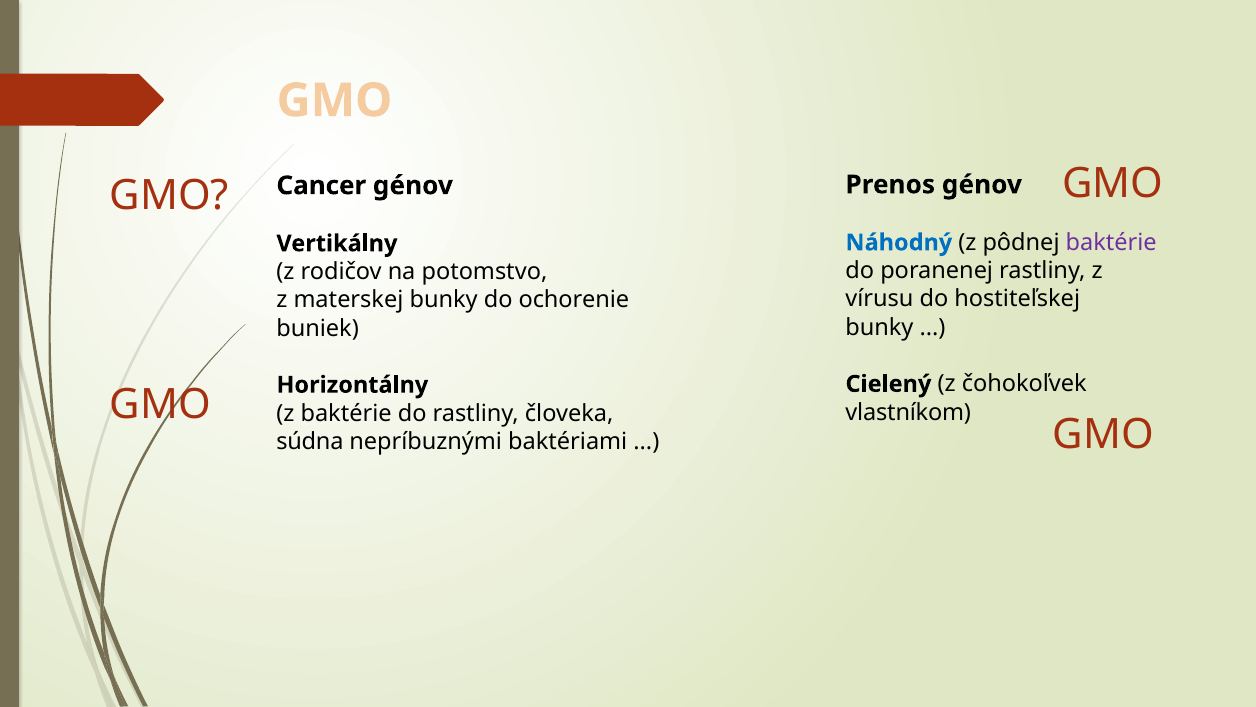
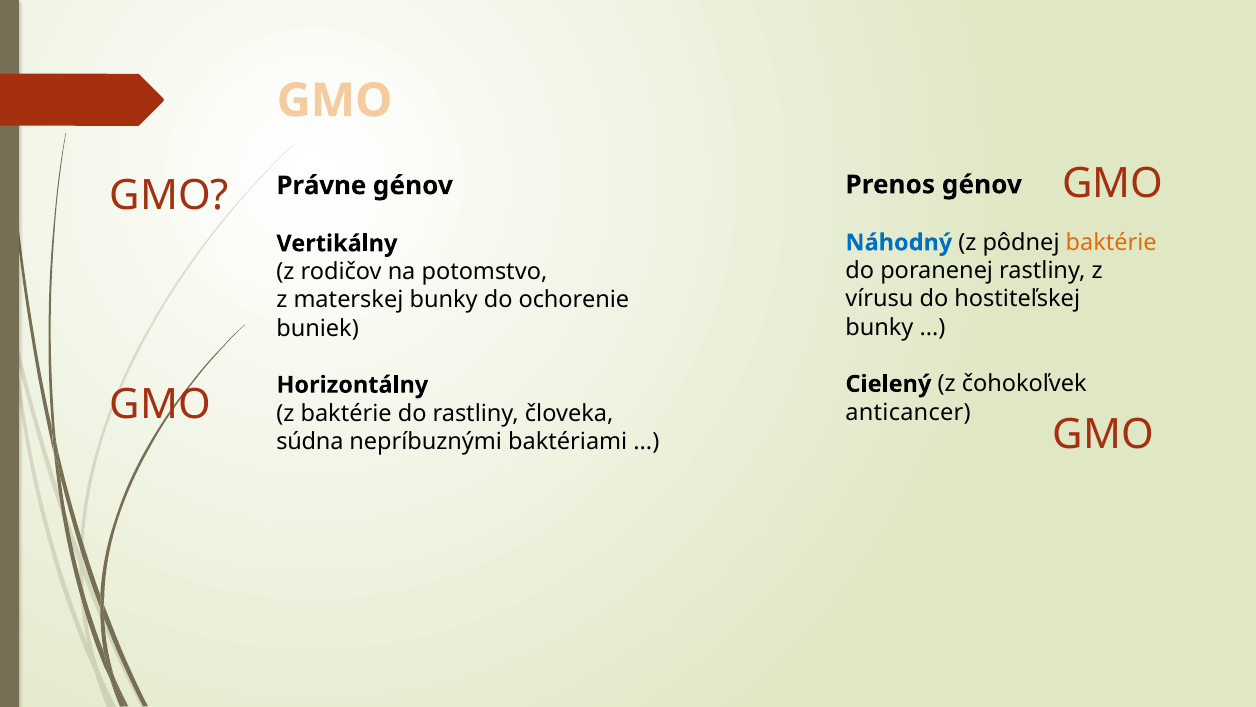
Cancer: Cancer -> Právne (321, 185)
baktérie colour: purple -> orange (1111, 242)
vlastníkom: vlastníkom -> anticancer (908, 412)
